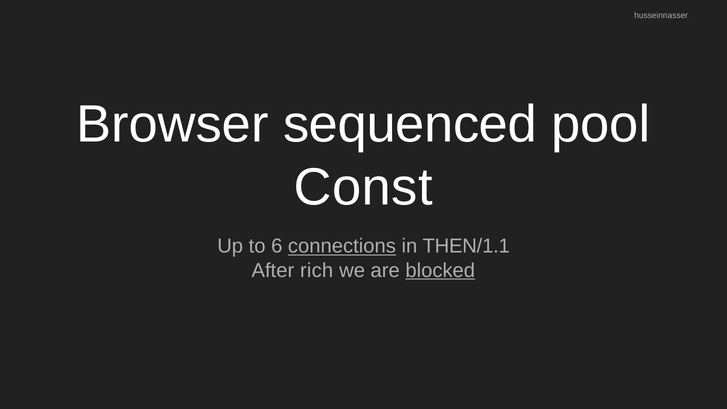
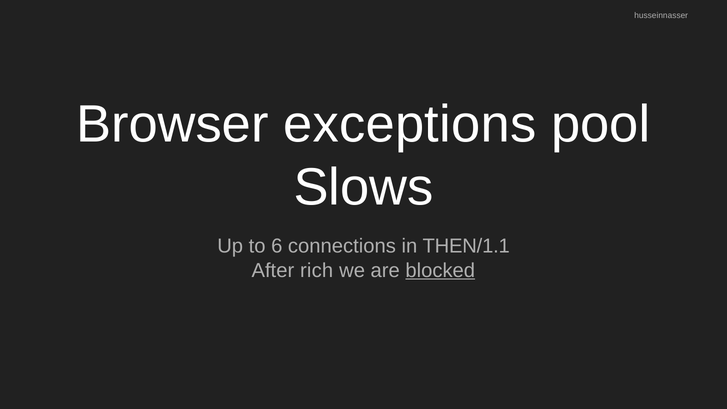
sequenced: sequenced -> exceptions (410, 124)
Const: Const -> Slows (363, 187)
connections underline: present -> none (342, 246)
